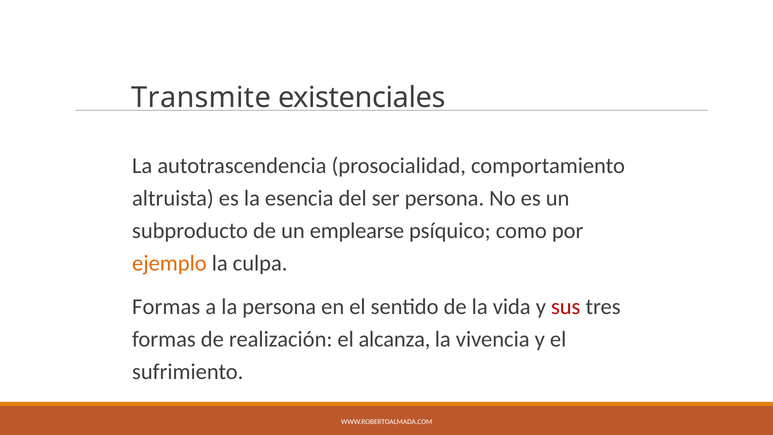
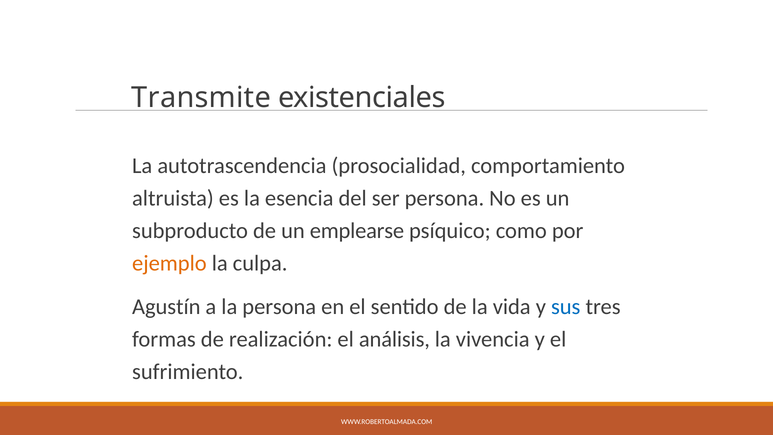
Formas: Formas -> Agustín (166, 307)
sus colour: red -> blue (566, 307)
alcanza: alcanza -> análisis (394, 339)
